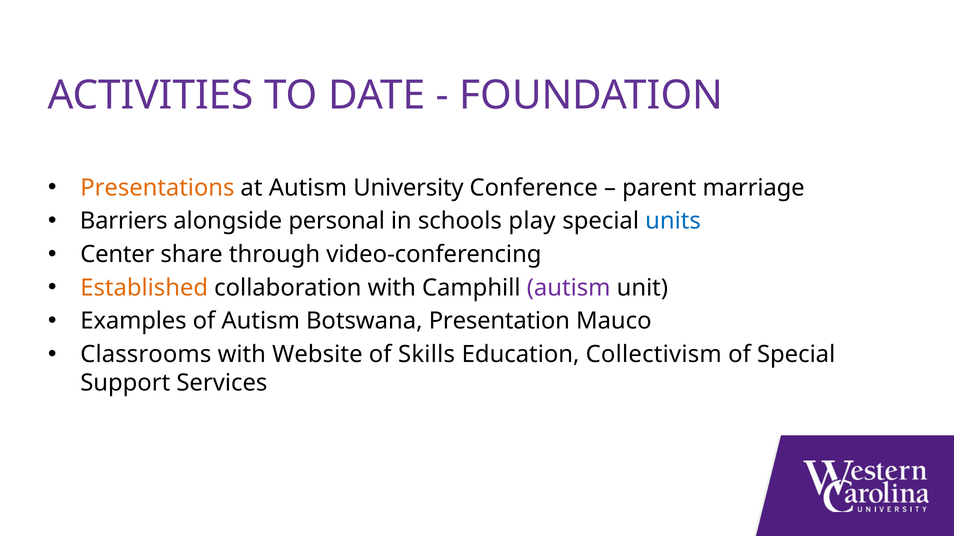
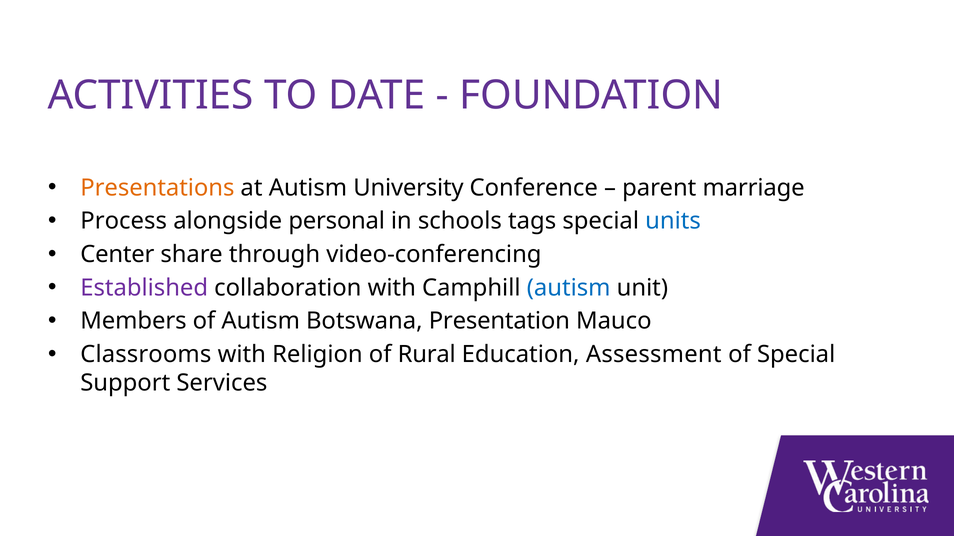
Barriers: Barriers -> Process (124, 221)
play: play -> tags (532, 221)
Established colour: orange -> purple (144, 288)
autism colour: purple -> blue (569, 288)
Examples: Examples -> Members (133, 322)
Website: Website -> Religion (317, 355)
Skills: Skills -> Rural (427, 355)
Collectivism: Collectivism -> Assessment (654, 355)
